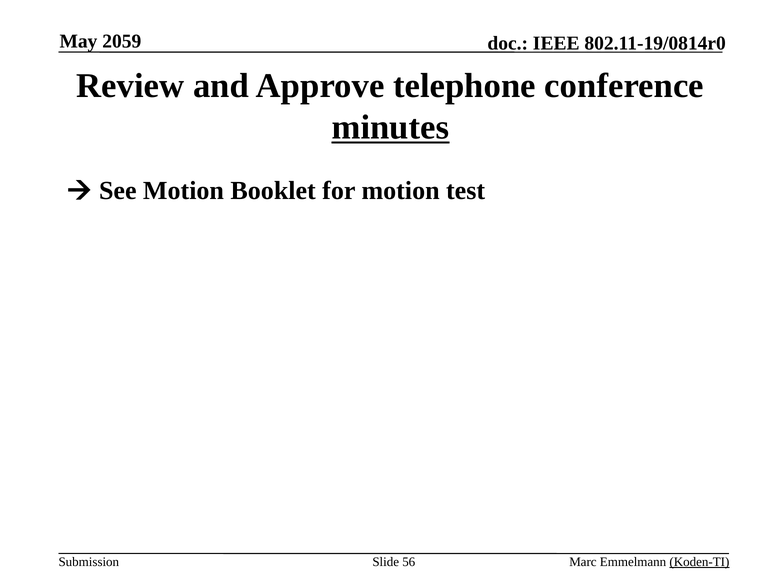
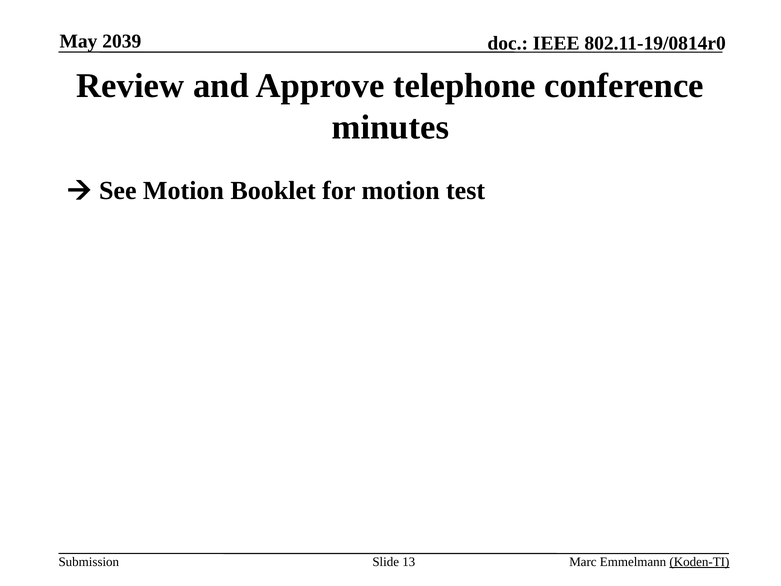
2059: 2059 -> 2039 (122, 41)
minutes underline: present -> none (390, 127)
56: 56 -> 13 (409, 562)
